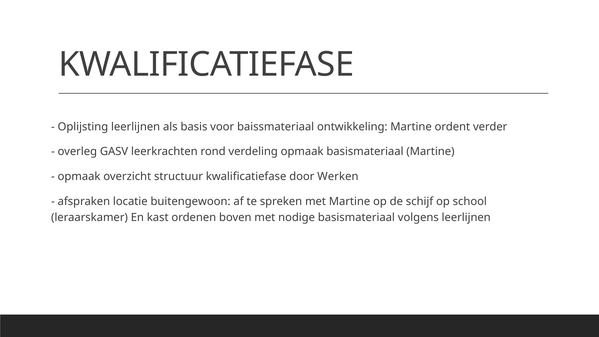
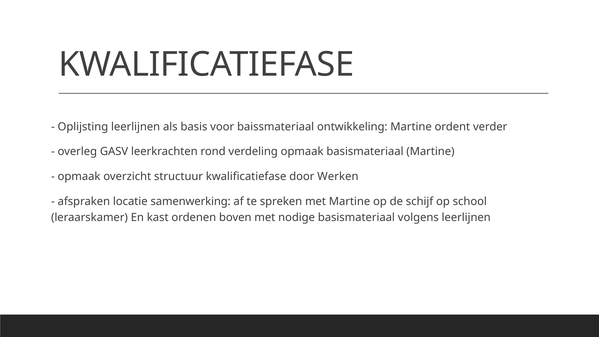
buitengewoon: buitengewoon -> samenwerking (191, 201)
